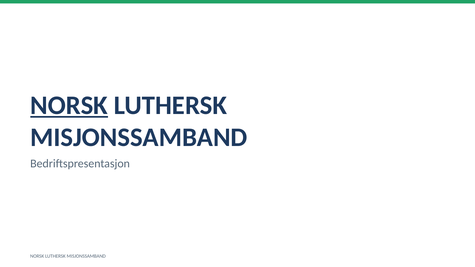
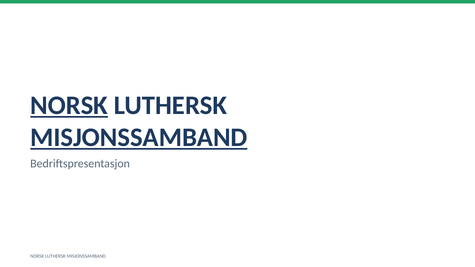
MISJONSSAMBAND underline: none -> present (139, 137)
